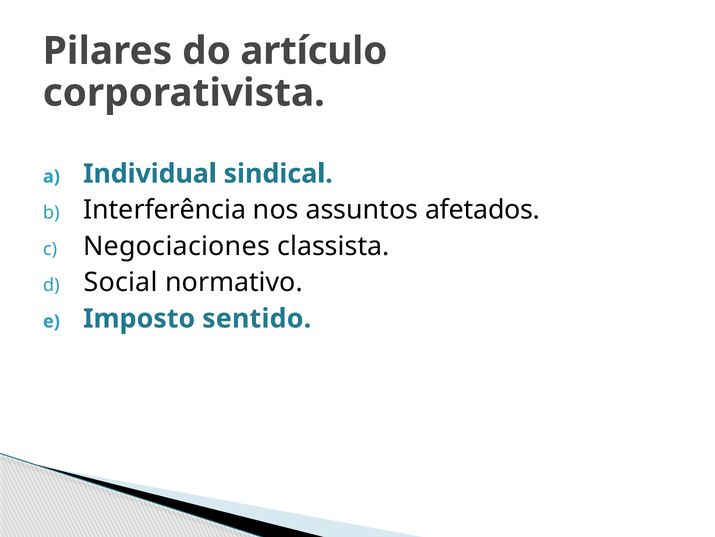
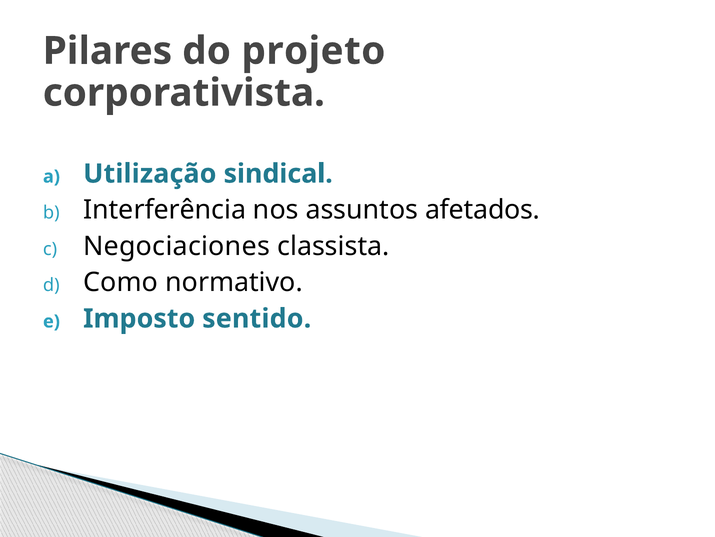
artículo: artículo -> projeto (313, 51)
Individual: Individual -> Utilização (150, 174)
Social: Social -> Como (121, 282)
